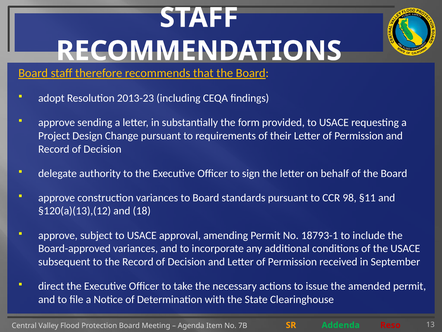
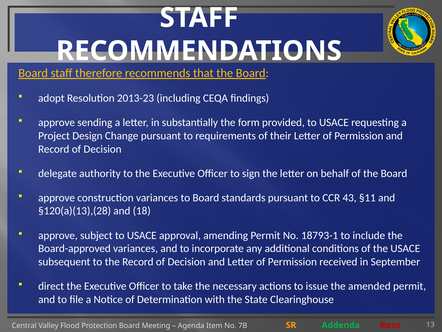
98: 98 -> 43 (350, 197)
§120(a)(13),(12: §120(a)(13),(12 -> §120(a)(13),(28 (75, 211)
